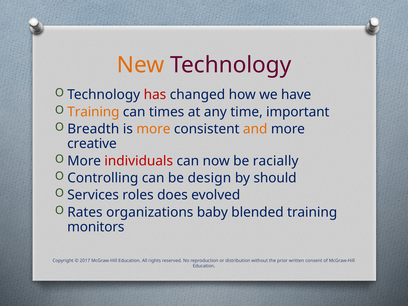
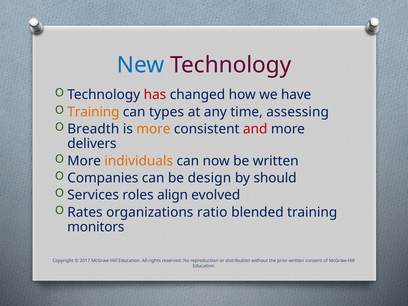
New colour: orange -> blue (141, 65)
times: times -> types (167, 112)
important: important -> assessing (298, 112)
and colour: orange -> red (255, 129)
creative: creative -> delivers (92, 144)
individuals colour: red -> orange (139, 161)
be racially: racially -> written (276, 161)
Controlling: Controlling -> Companies (103, 178)
does: does -> align (173, 195)
baby: baby -> ratio (212, 212)
